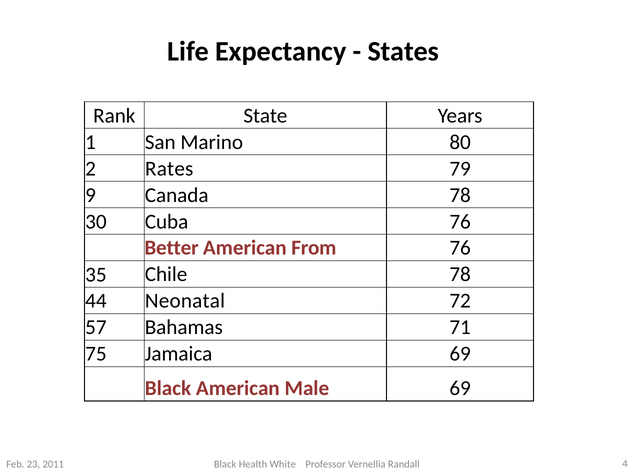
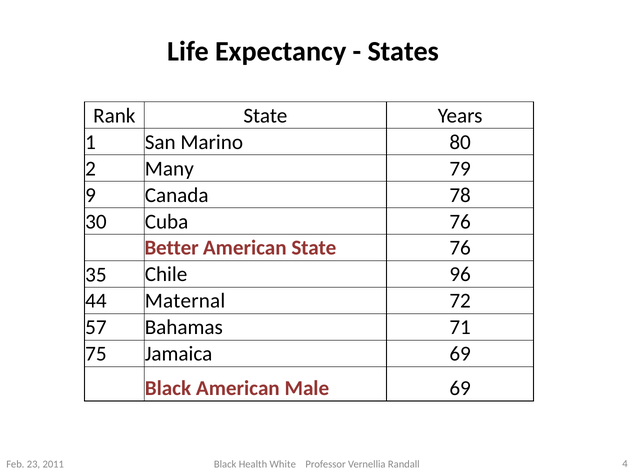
Rates: Rates -> Many (169, 168)
American From: From -> State (314, 248)
Chile 78: 78 -> 96 (460, 274)
Neonatal: Neonatal -> Maternal (185, 301)
